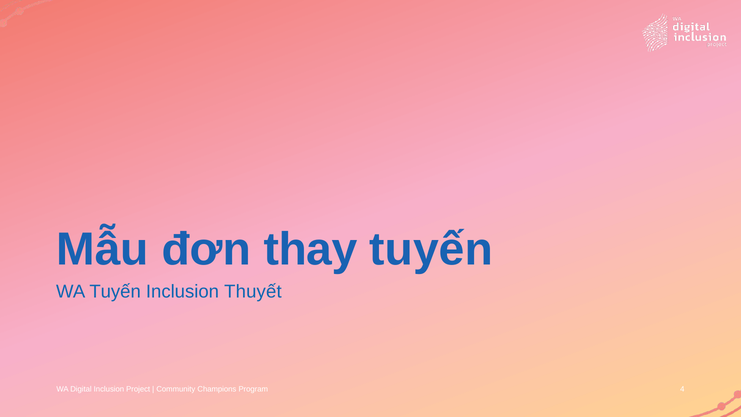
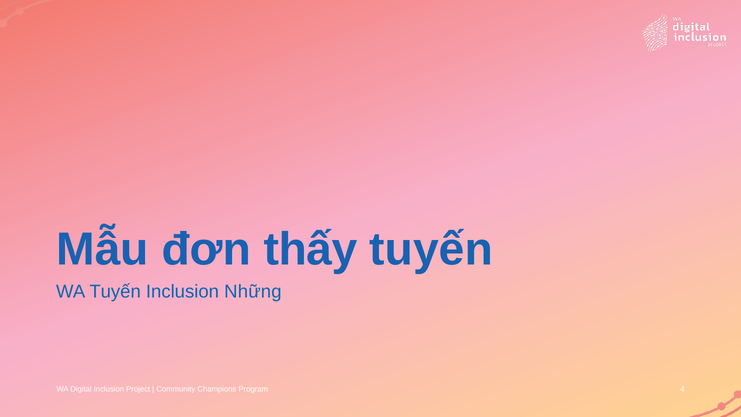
thay: thay -> thấy (310, 249)
Thuyết: Thuyết -> Những (253, 292)
